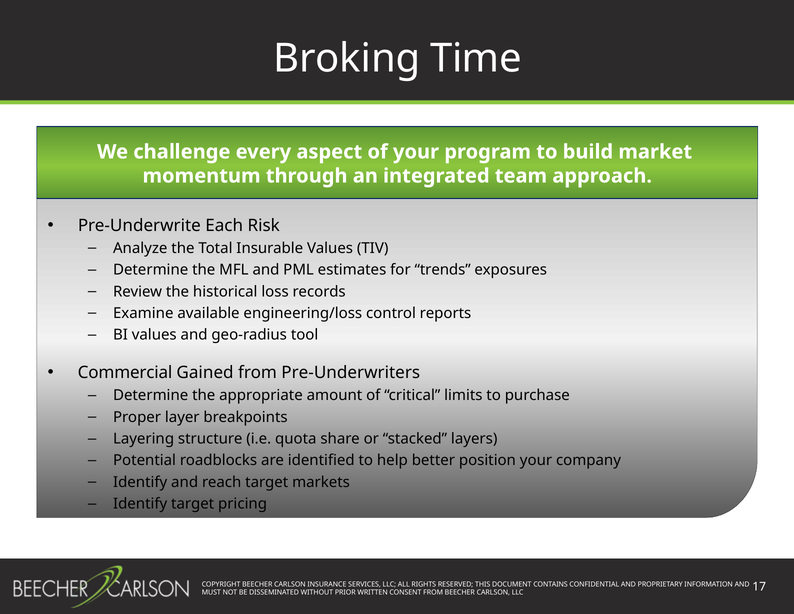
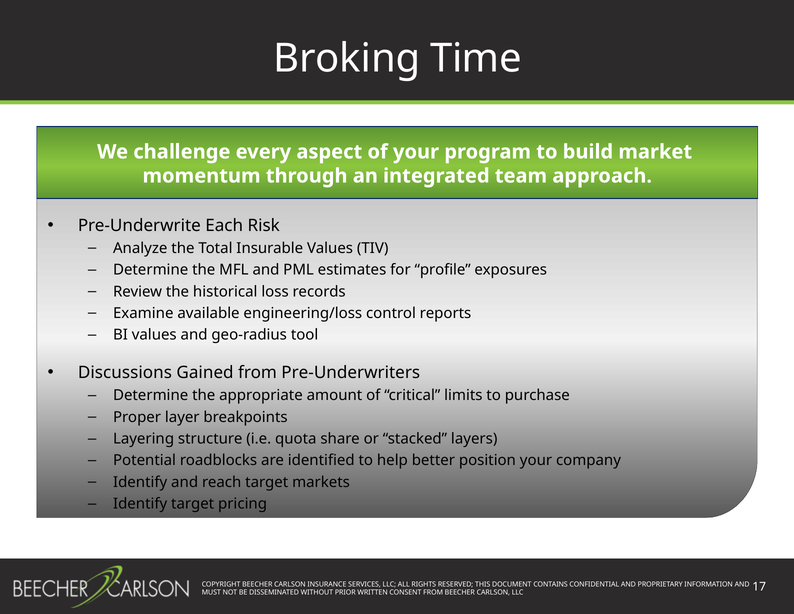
trends: trends -> profile (443, 270)
Commercial: Commercial -> Discussions (125, 373)
